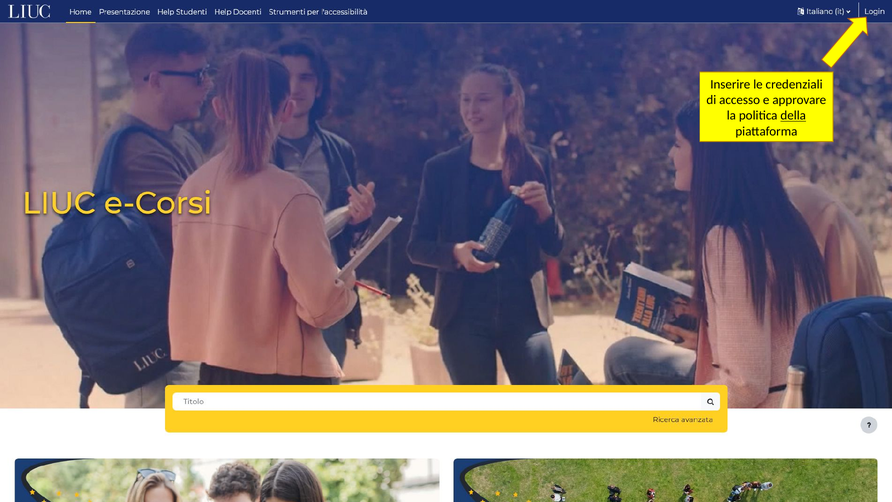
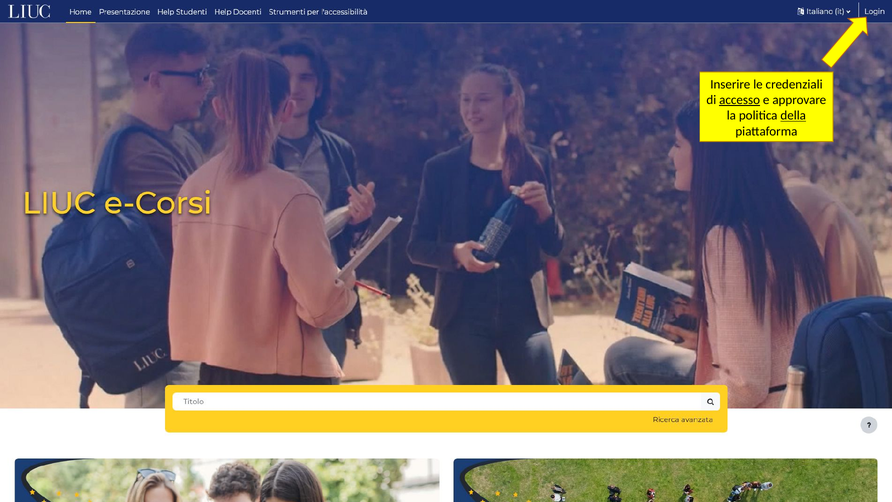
accesso underline: none -> present (740, 100)
